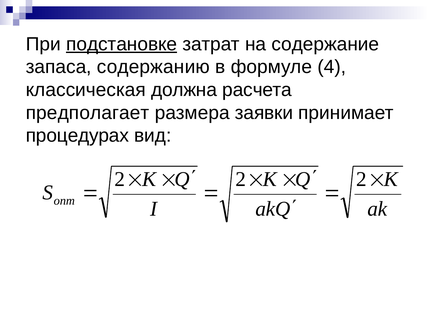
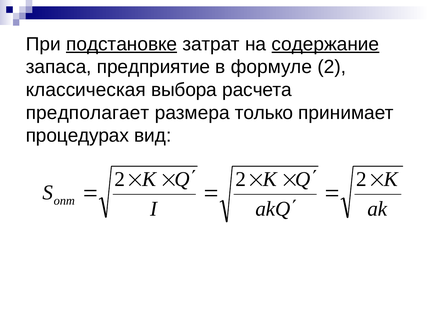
содержание underline: none -> present (325, 44)
содержанию: содержанию -> предприятие (154, 67)
формуле 4: 4 -> 2 (332, 67)
должна: должна -> выбора (184, 90)
заявки: заявки -> только (264, 113)
